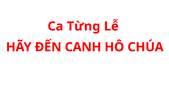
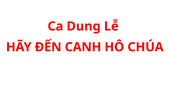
Từng: Từng -> Dung (84, 26)
